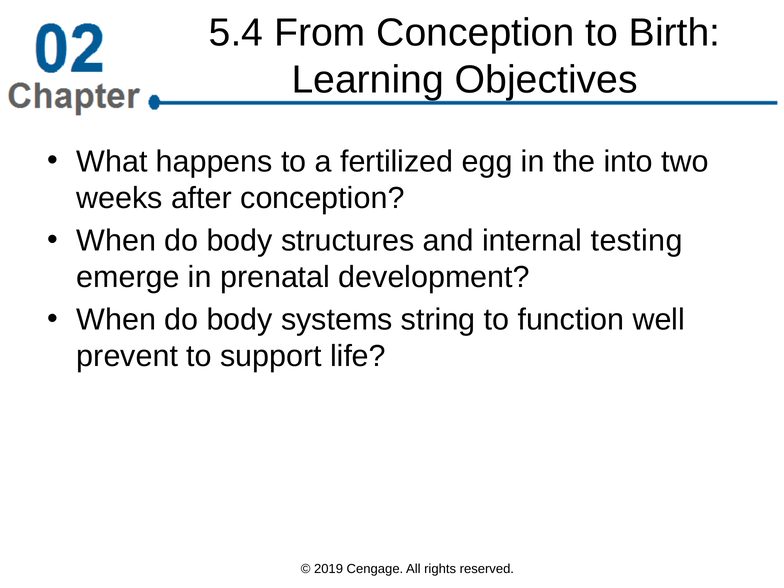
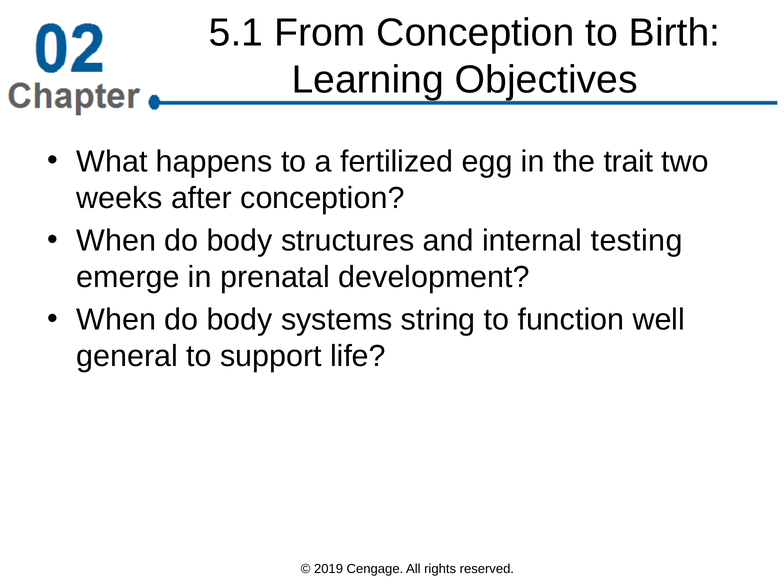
5.4: 5.4 -> 5.1 (236, 33)
into: into -> trait (628, 161)
prevent: prevent -> general (127, 356)
